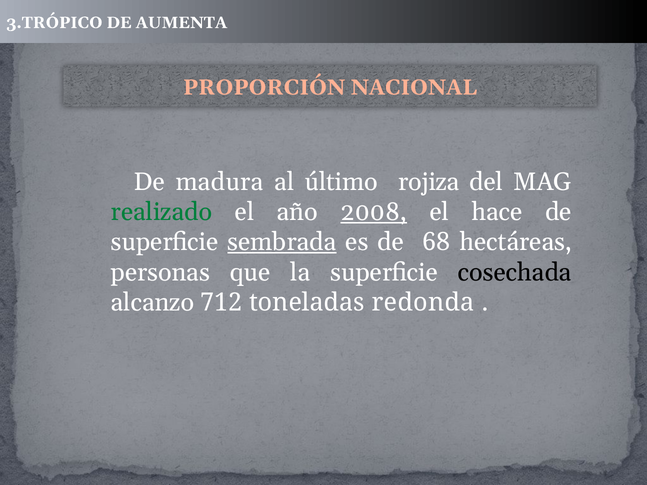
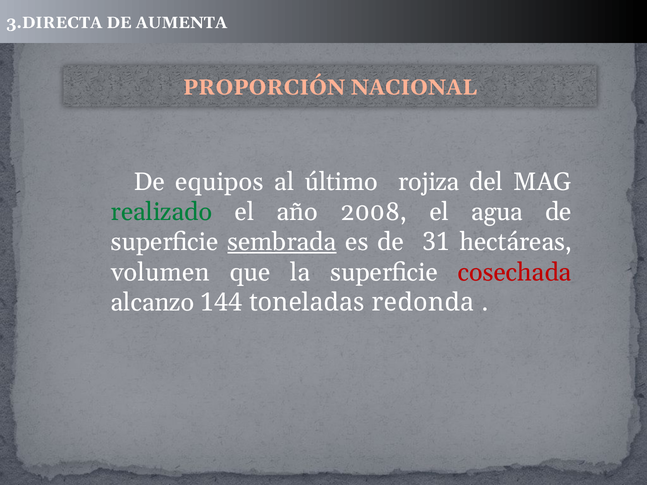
3.TRÓPICO: 3.TRÓPICO -> 3.DIRECTA (54, 23)
madura: madura -> equipos (219, 182)
2008 underline: present -> none (374, 212)
hace: hace -> agua (497, 212)
68: 68 -> 31 (436, 242)
personas: personas -> volumen (160, 272)
cosechada colour: black -> red (515, 272)
712: 712 -> 144 (221, 303)
